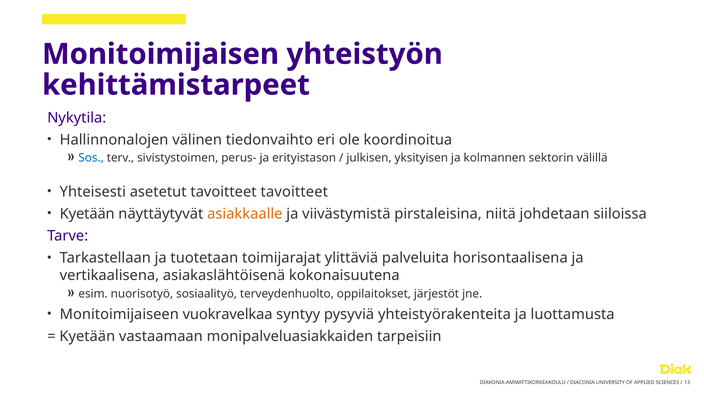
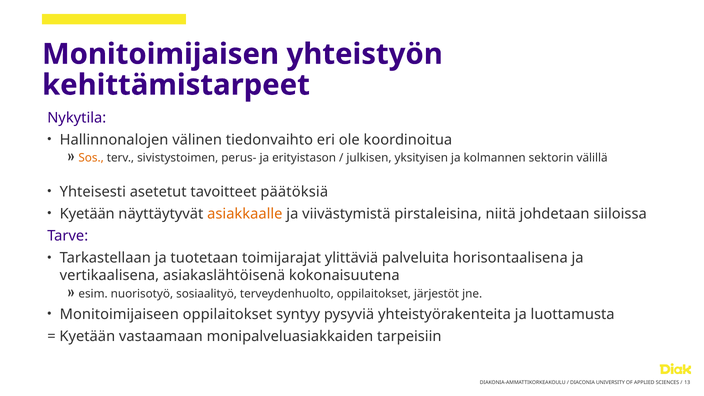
Sos colour: blue -> orange (91, 158)
tavoitteet tavoitteet: tavoitteet -> päätöksiä (294, 192)
Monitoimijaiseen vuokravelkaa: vuokravelkaa -> oppilaitokset (228, 314)
